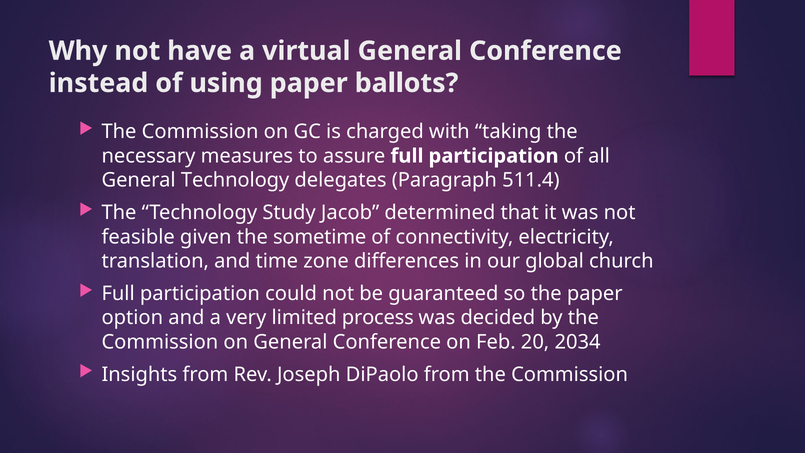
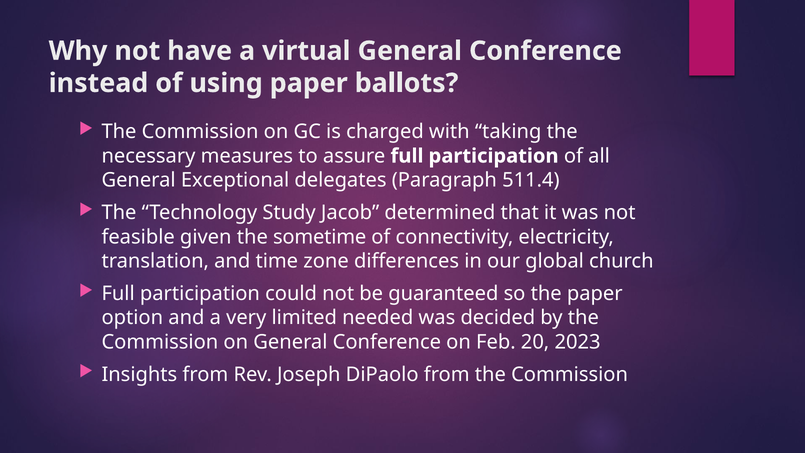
General Technology: Technology -> Exceptional (235, 180)
process: process -> needed (378, 318)
2034: 2034 -> 2023 (578, 342)
